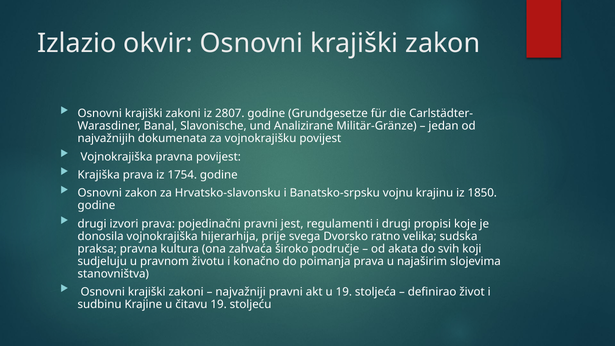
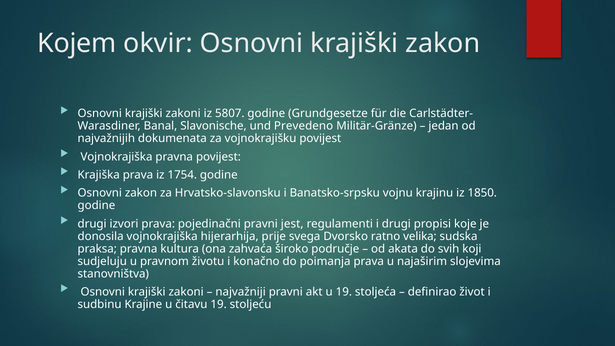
Izlazio: Izlazio -> Kojem (77, 43)
2807: 2807 -> 5807 (230, 114)
Analizirane: Analizirane -> Prevedeno (304, 126)
